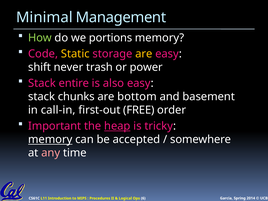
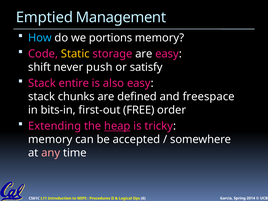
Minimal: Minimal -> Emptied (44, 17)
How colour: light green -> light blue (40, 38)
are colour: yellow -> white (144, 54)
trash: trash -> push (99, 67)
power: power -> satisfy (146, 67)
bottom: bottom -> defined (137, 97)
basement: basement -> freespace (209, 97)
call-in: call-in -> bits-in (58, 110)
Important: Important -> Extending (55, 126)
memory underline: present -> none (50, 139)
